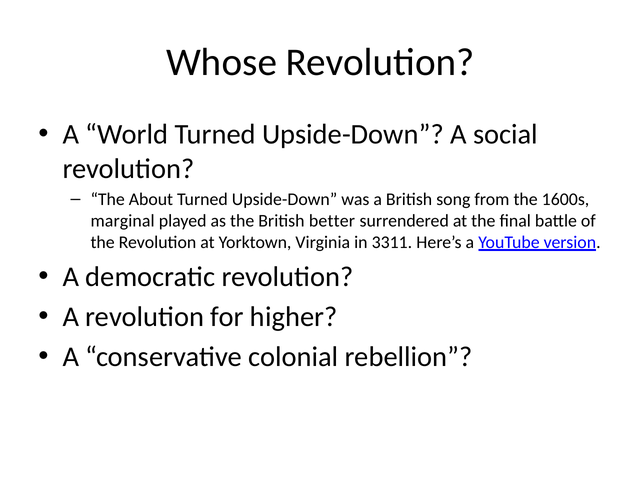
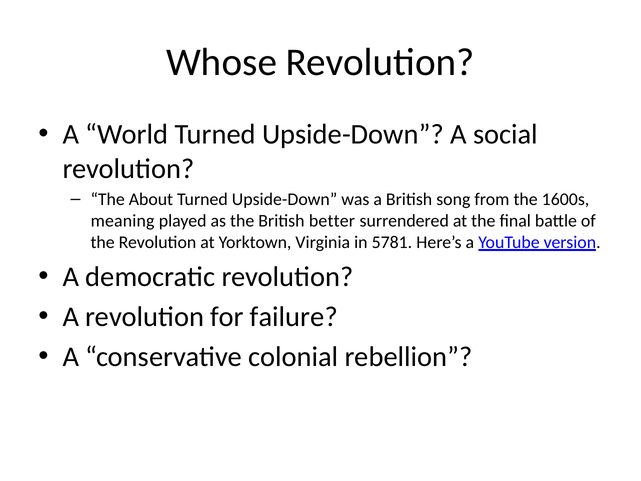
marginal: marginal -> meaning (123, 221)
3311: 3311 -> 5781 (392, 242)
higher: higher -> failure (294, 317)
